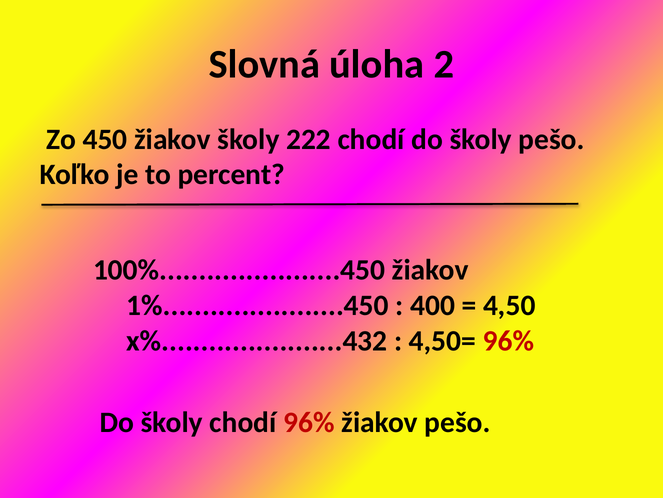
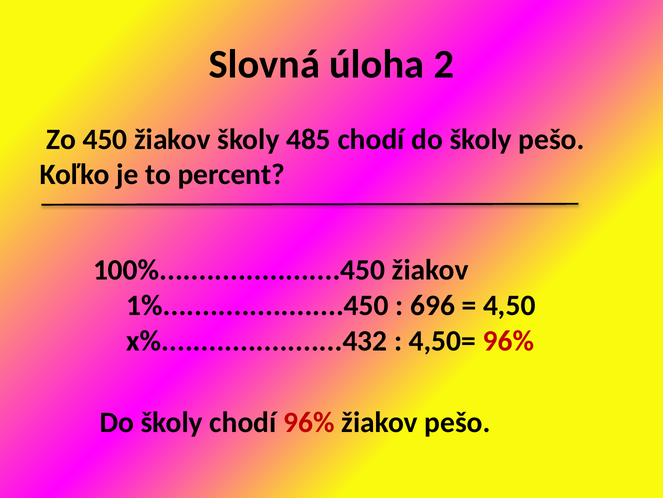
222: 222 -> 485 (309, 139)
400: 400 -> 696 (433, 305)
